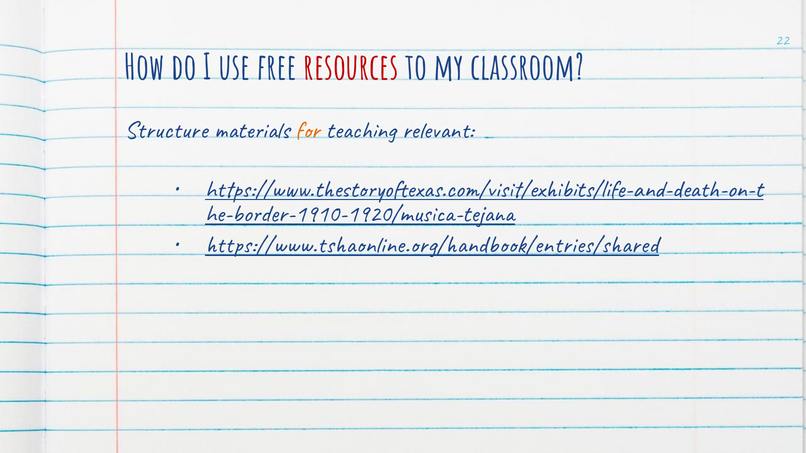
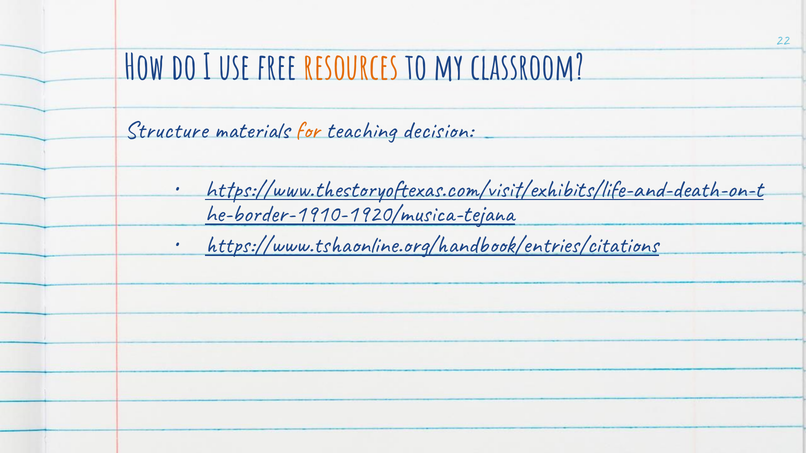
resources colour: red -> orange (351, 68)
relevant: relevant -> decision (438, 130)
https://www.tshaonline.org/handbook/entries/shared: https://www.tshaonline.org/handbook/entries/shared -> https://www.tshaonline.org/handbook/entries/citations (432, 245)
